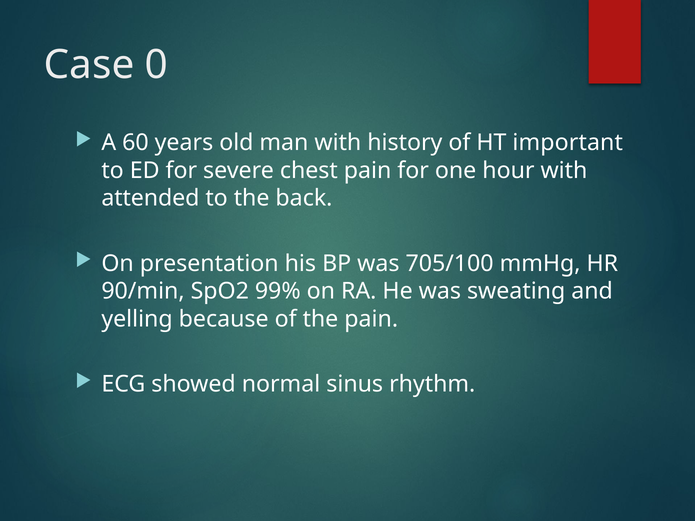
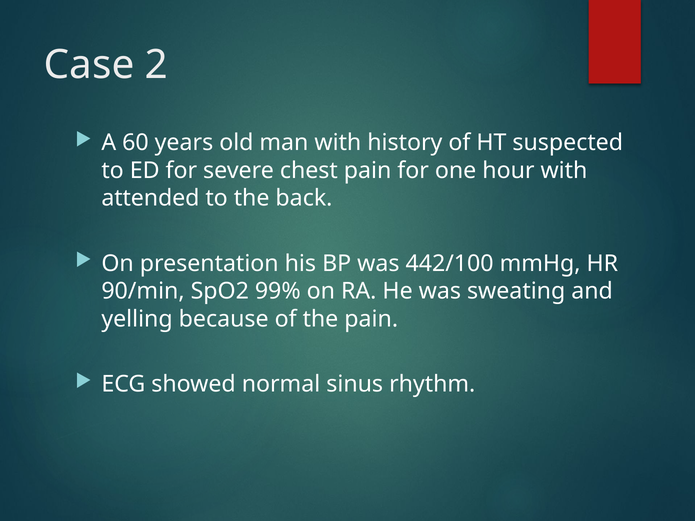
0: 0 -> 2 (157, 65)
important: important -> suspected (568, 143)
705/100: 705/100 -> 442/100 (450, 264)
